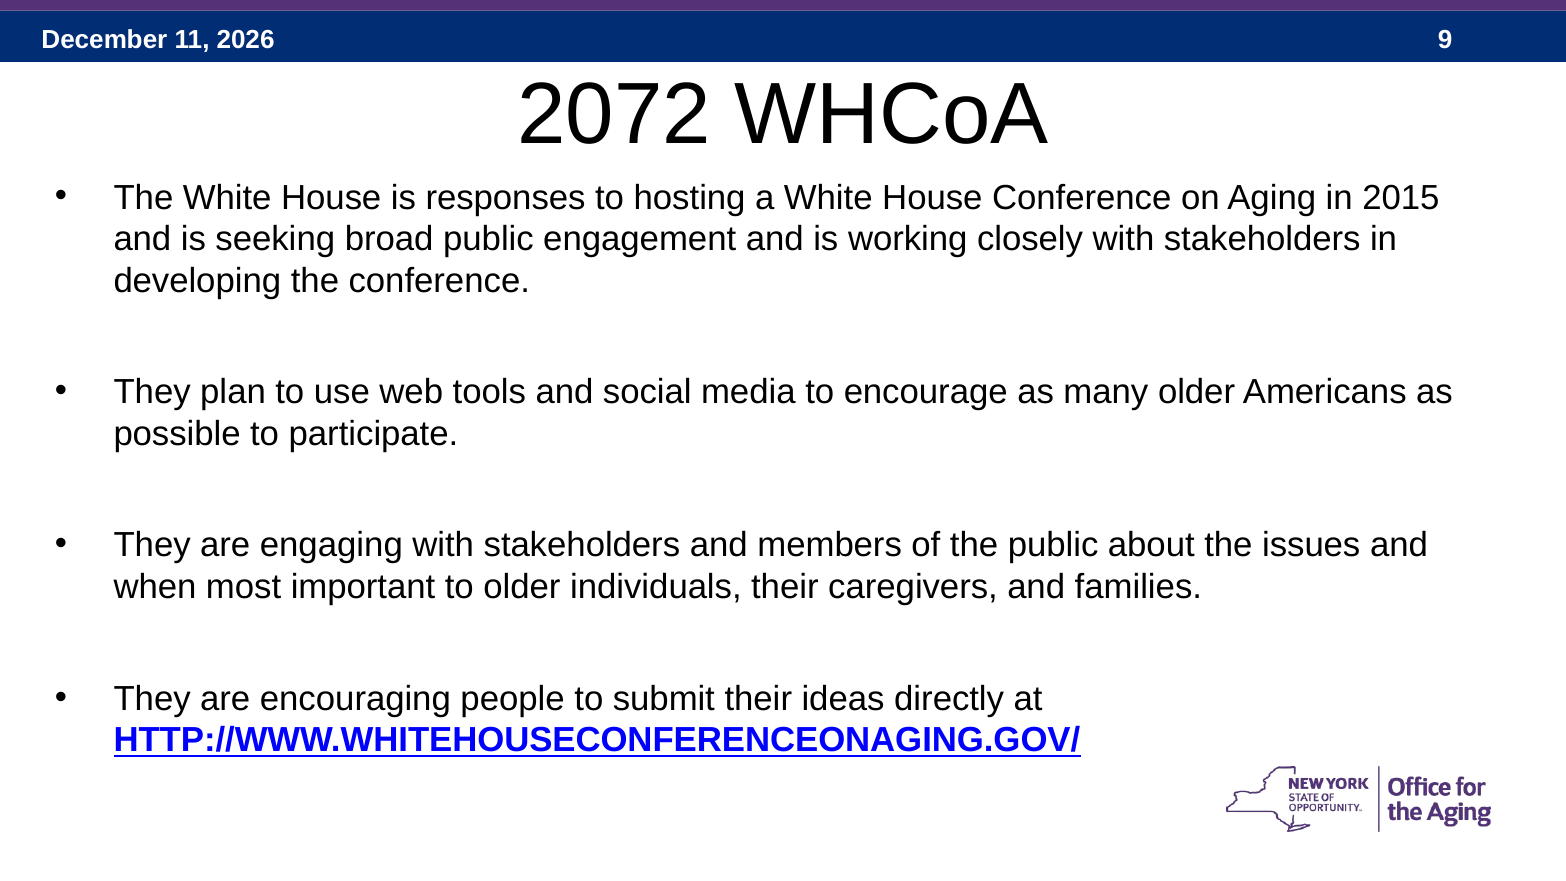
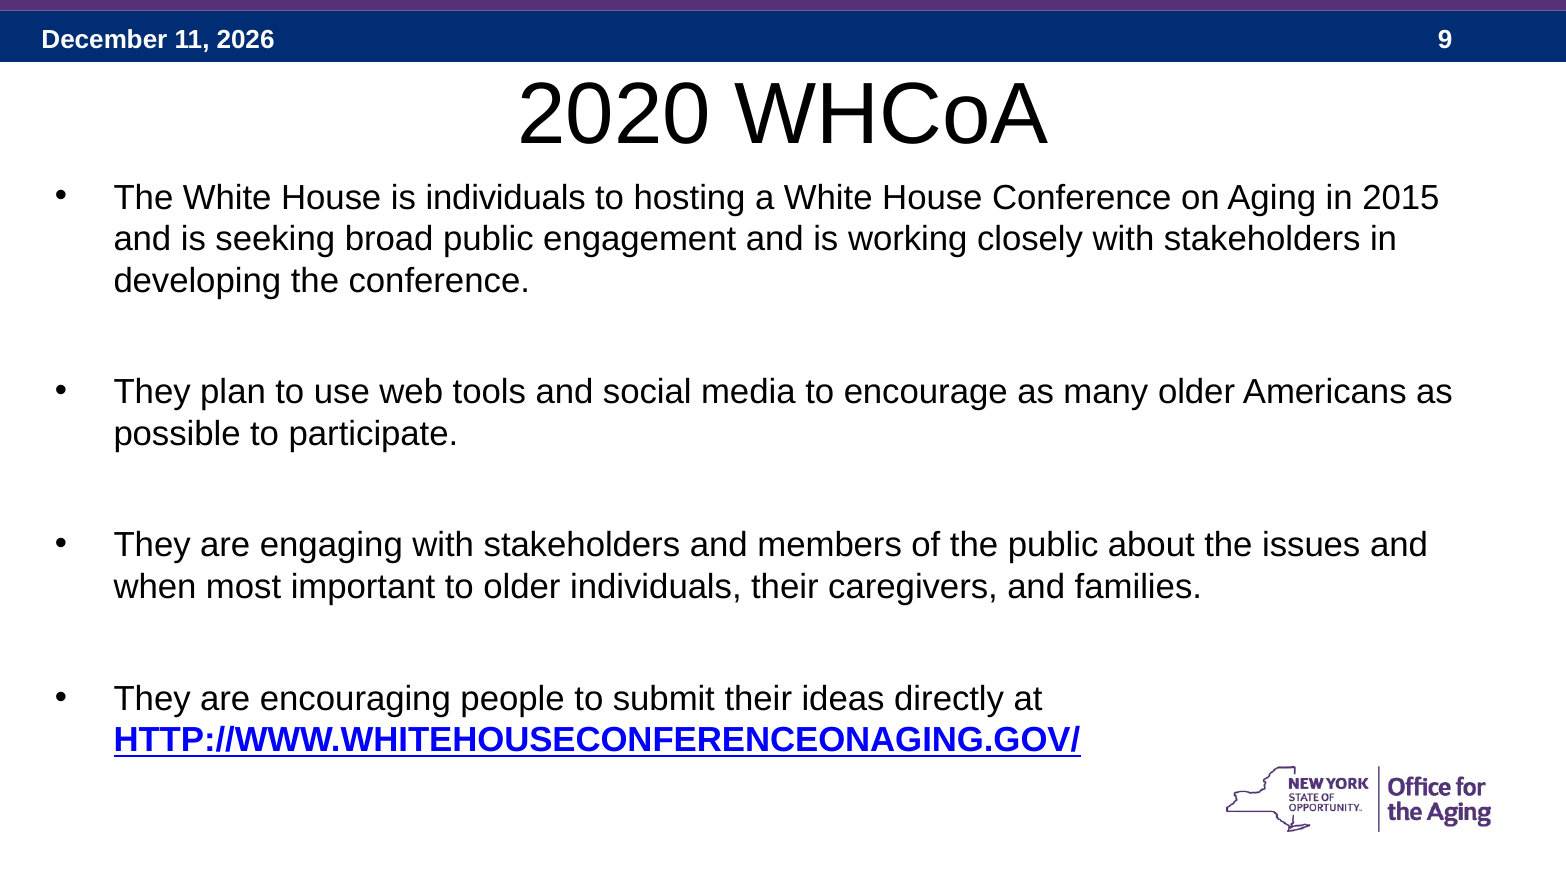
2072: 2072 -> 2020 (614, 115)
is responses: responses -> individuals (506, 198)
